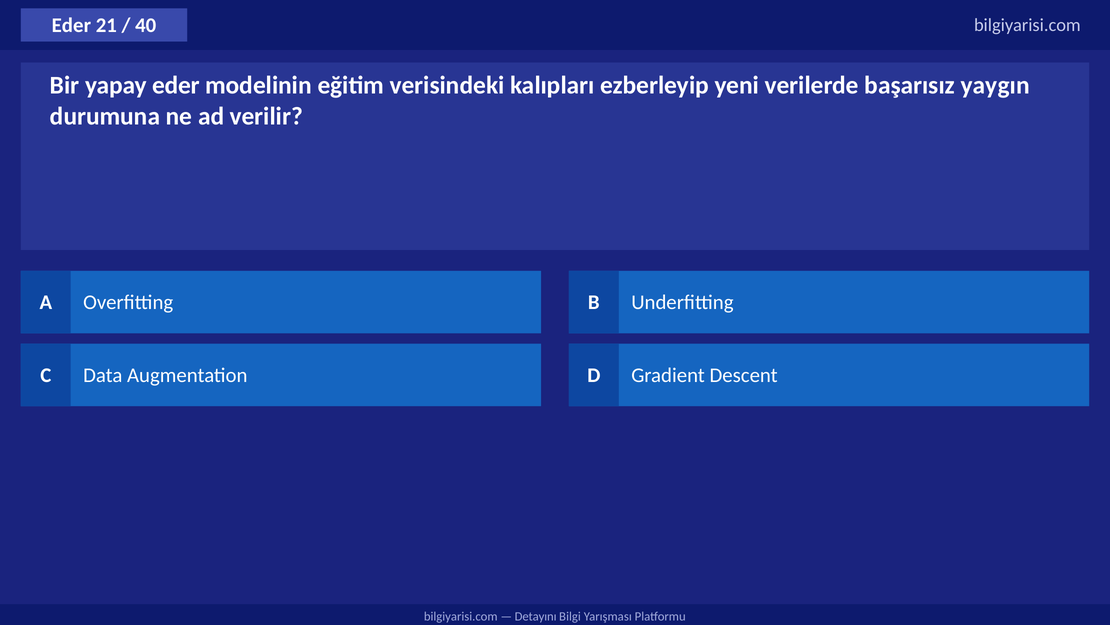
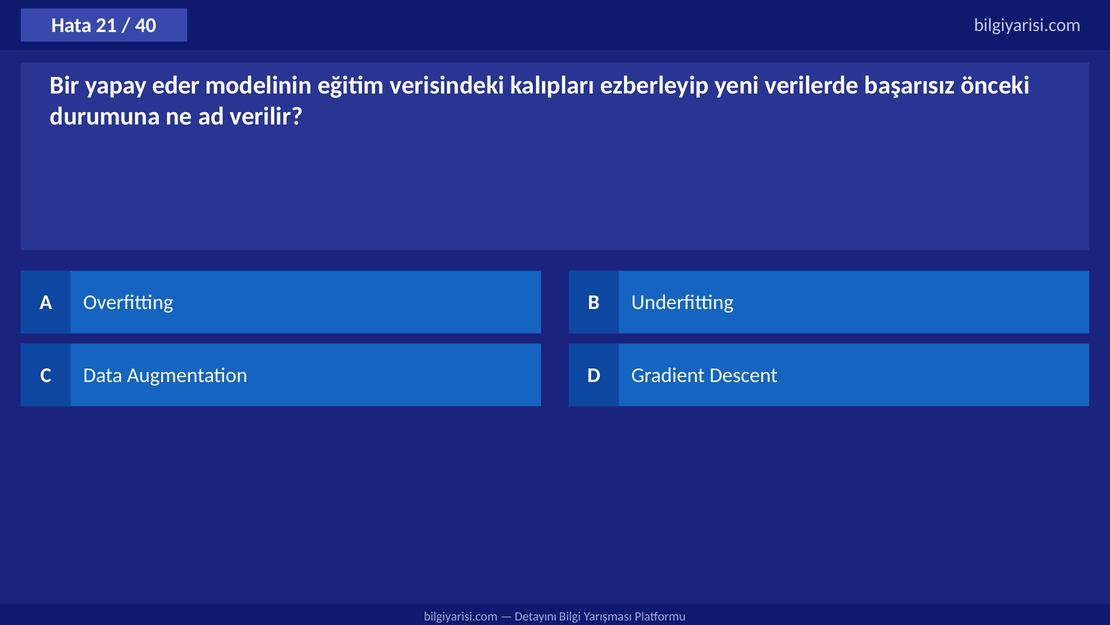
Eder: Eder -> Hata (71, 25)
yaygın: yaygın -> önceki (995, 85)
